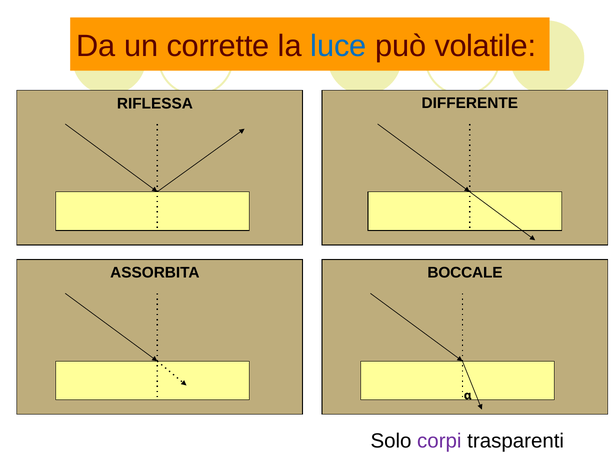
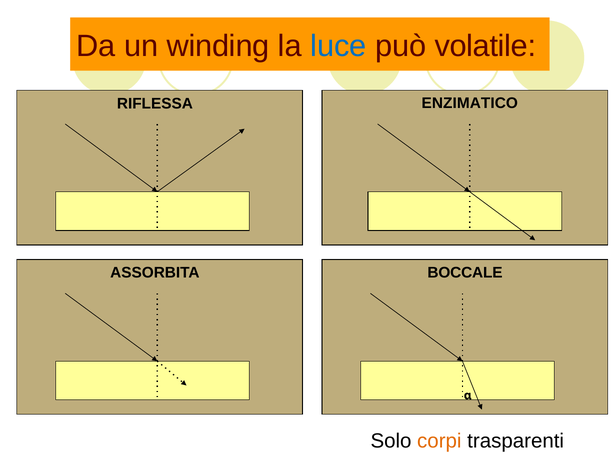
corrette: corrette -> winding (218, 46)
DIFFERENTE: DIFFERENTE -> ENZIMATICO (470, 103)
corpi colour: purple -> orange (439, 441)
